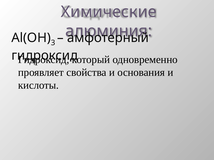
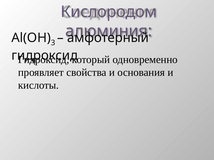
Химические: Химические -> Кислородом (109, 12)
